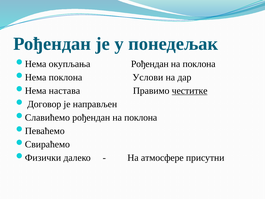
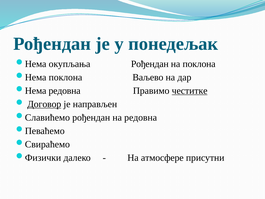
Услови: Услови -> Ваљево (148, 77)
настава: настава -> редовна (65, 91)
Договор underline: none -> present (44, 104)
поклона: поклона -> редовна (141, 117)
